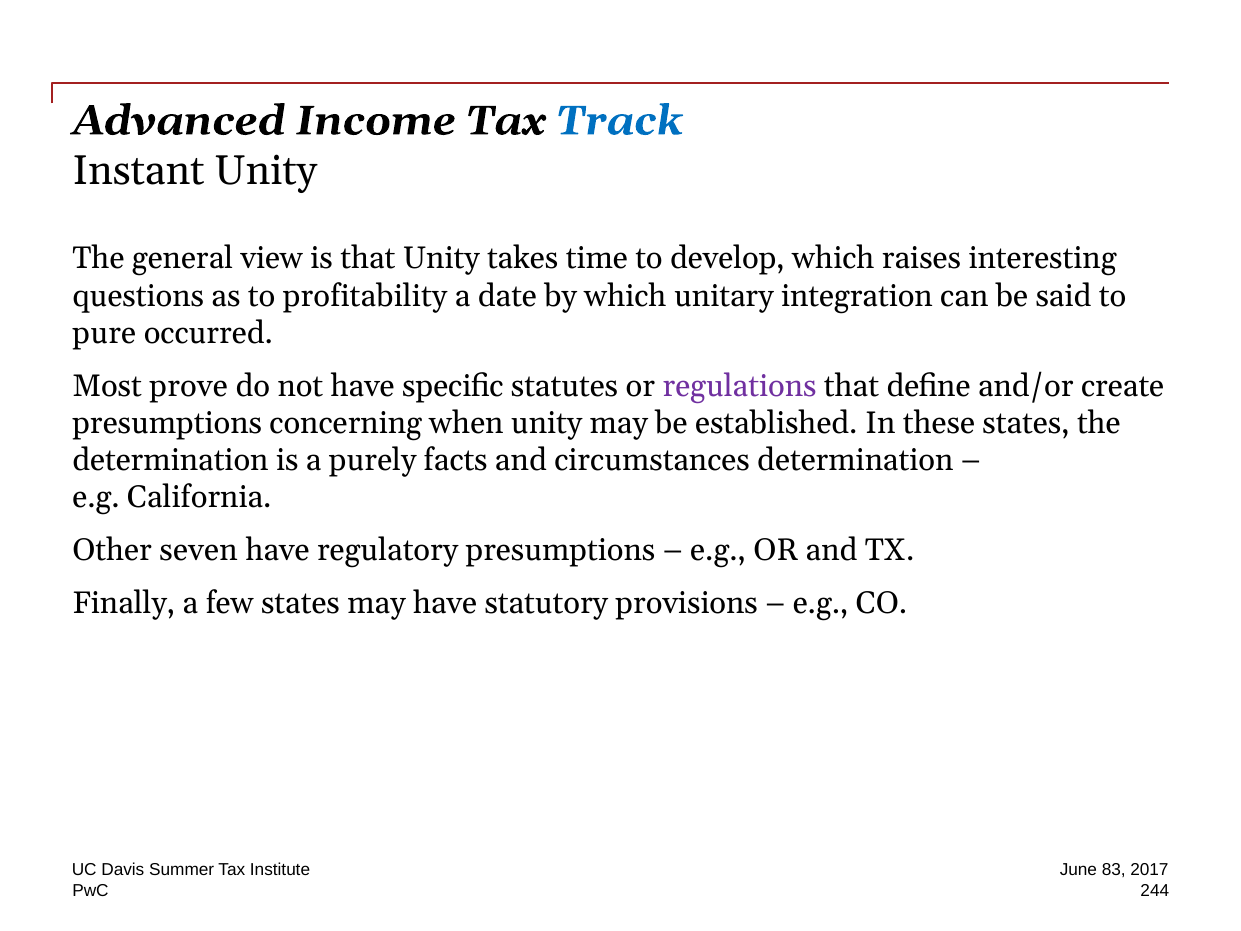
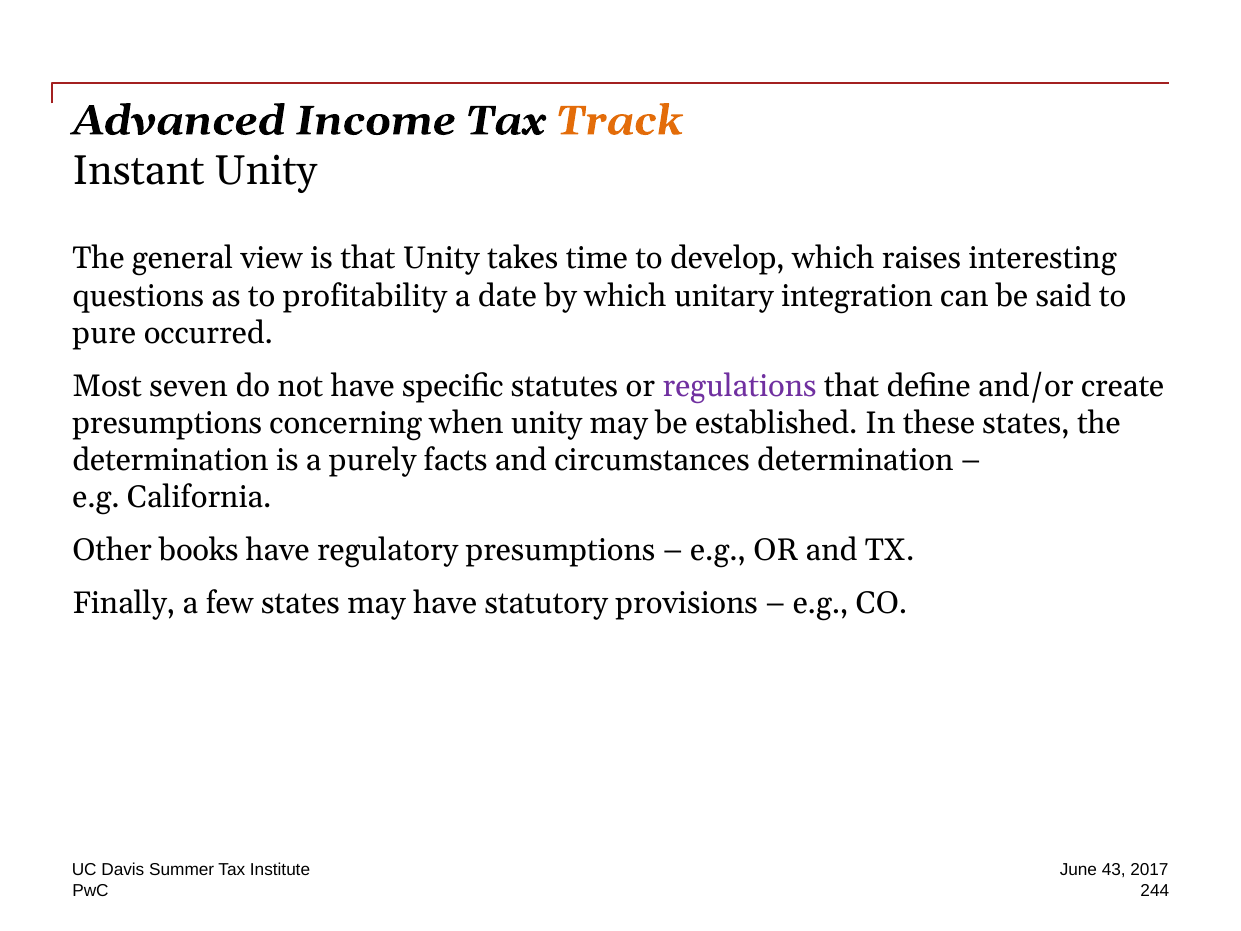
Track colour: blue -> orange (620, 121)
prove: prove -> seven (189, 386)
seven: seven -> books (199, 550)
83: 83 -> 43 (1114, 870)
